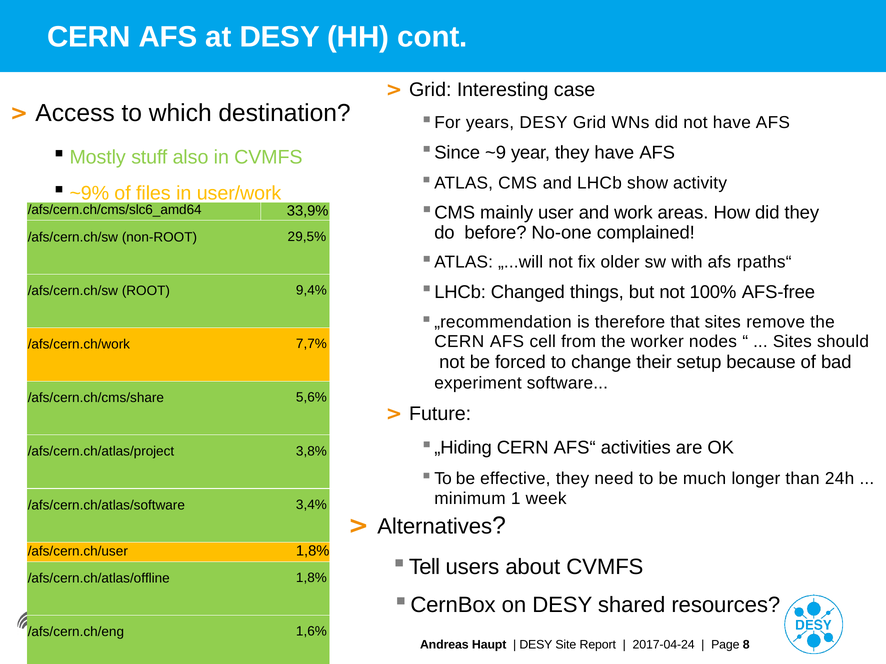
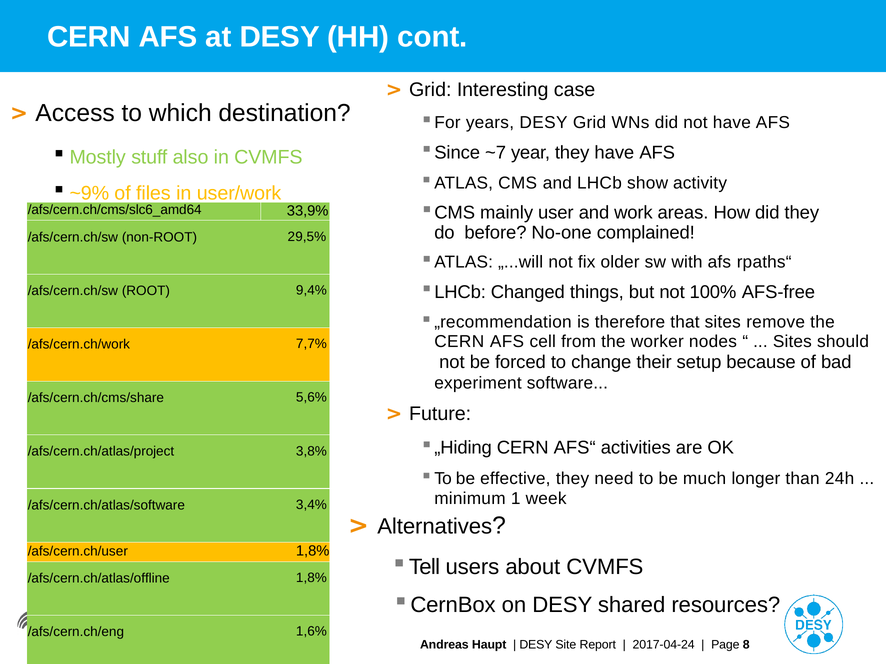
~9: ~9 -> ~7 (496, 153)
